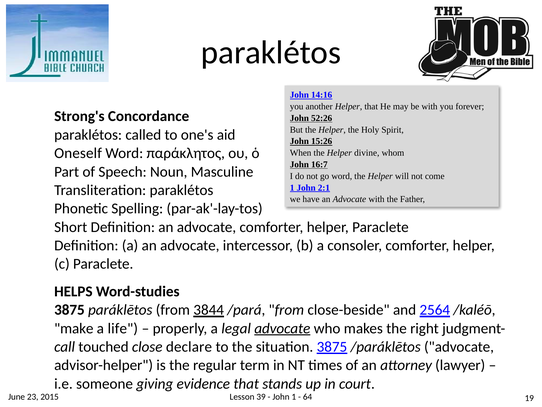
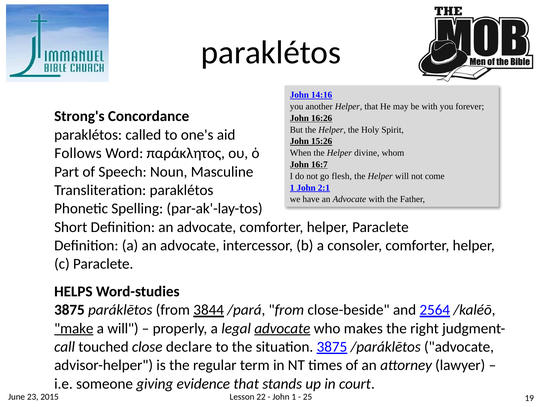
52:26: 52:26 -> 16:26 (322, 118)
Oneself: Oneself -> Follows (78, 153)
go word: word -> flesh (342, 176)
make underline: none -> present (74, 328)
a life: life -> will (123, 328)
39: 39 -> 22 (261, 396)
64: 64 -> 25 (308, 396)
